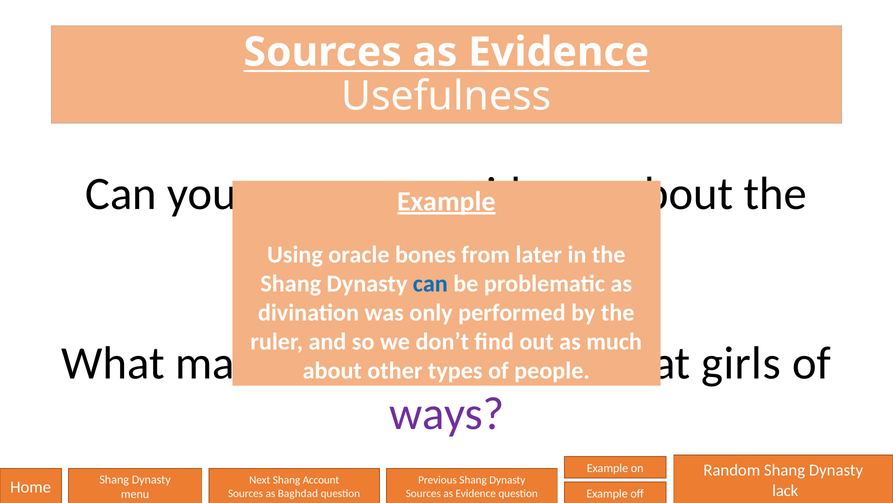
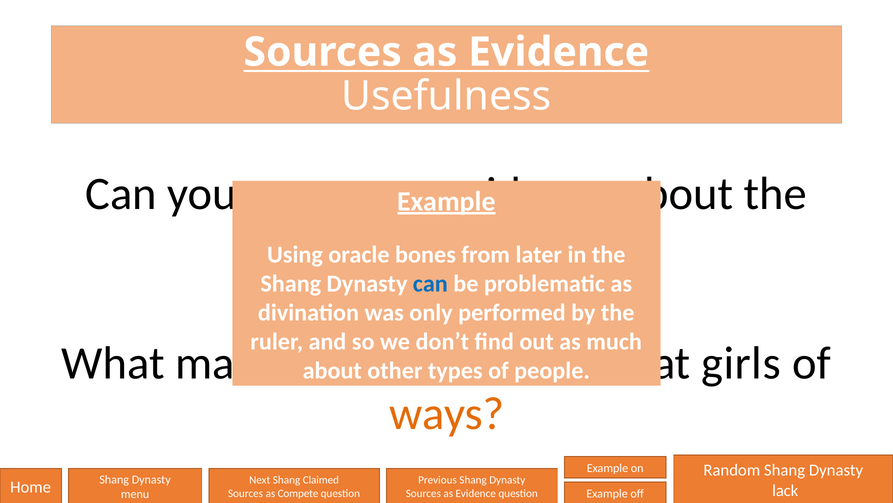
ways colour: purple -> orange (447, 413)
Account: Account -> Claimed (321, 480)
Baghdad: Baghdad -> Compete (298, 493)
